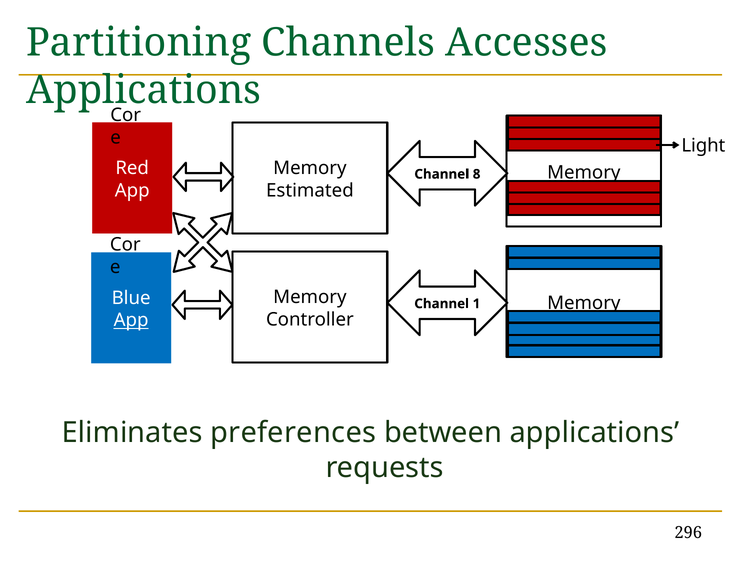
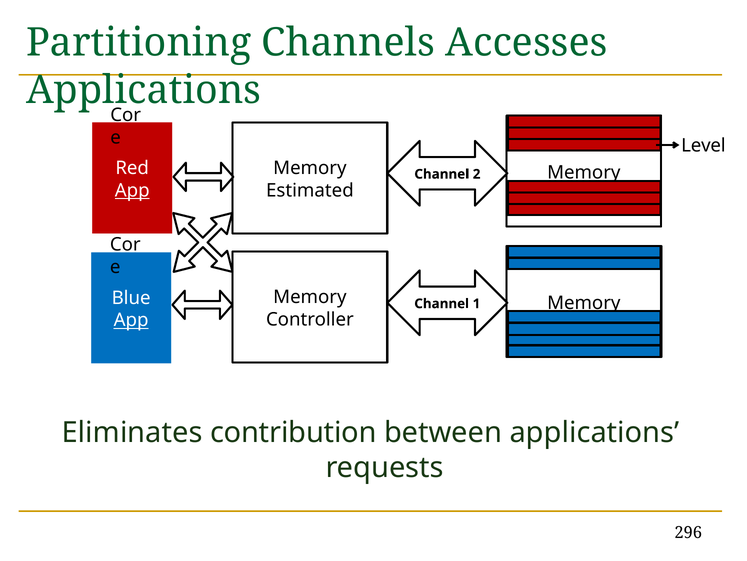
Light: Light -> Level (703, 145)
8: 8 -> 2 (477, 174)
App underline: none -> present (132, 190)
preferences: preferences -> contribution (293, 432)
